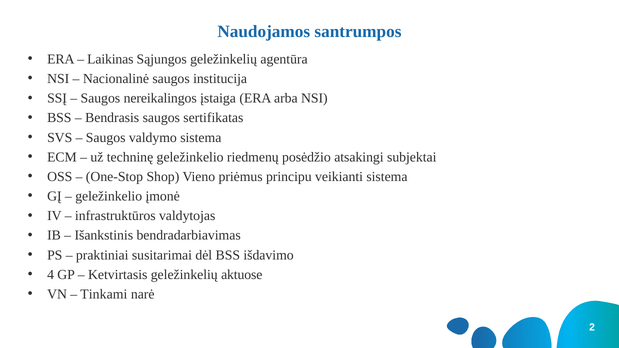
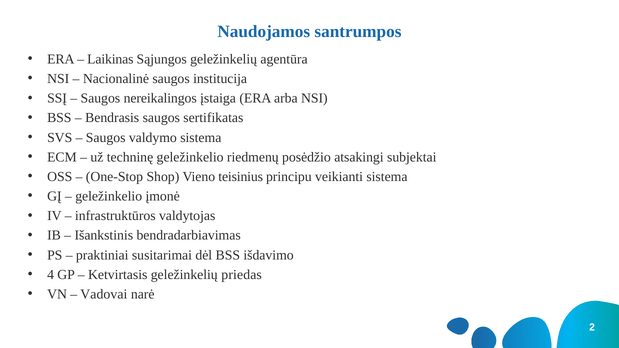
priėmus: priėmus -> teisinius (241, 177)
aktuose: aktuose -> priedas (242, 275)
Tinkami: Tinkami -> Vadovai (104, 294)
